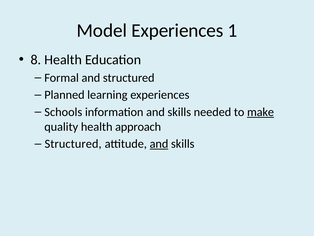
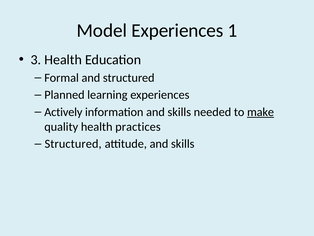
8: 8 -> 3 (36, 60)
Schools: Schools -> Actively (63, 112)
approach: approach -> practices (138, 127)
and underline: present -> none (159, 144)
